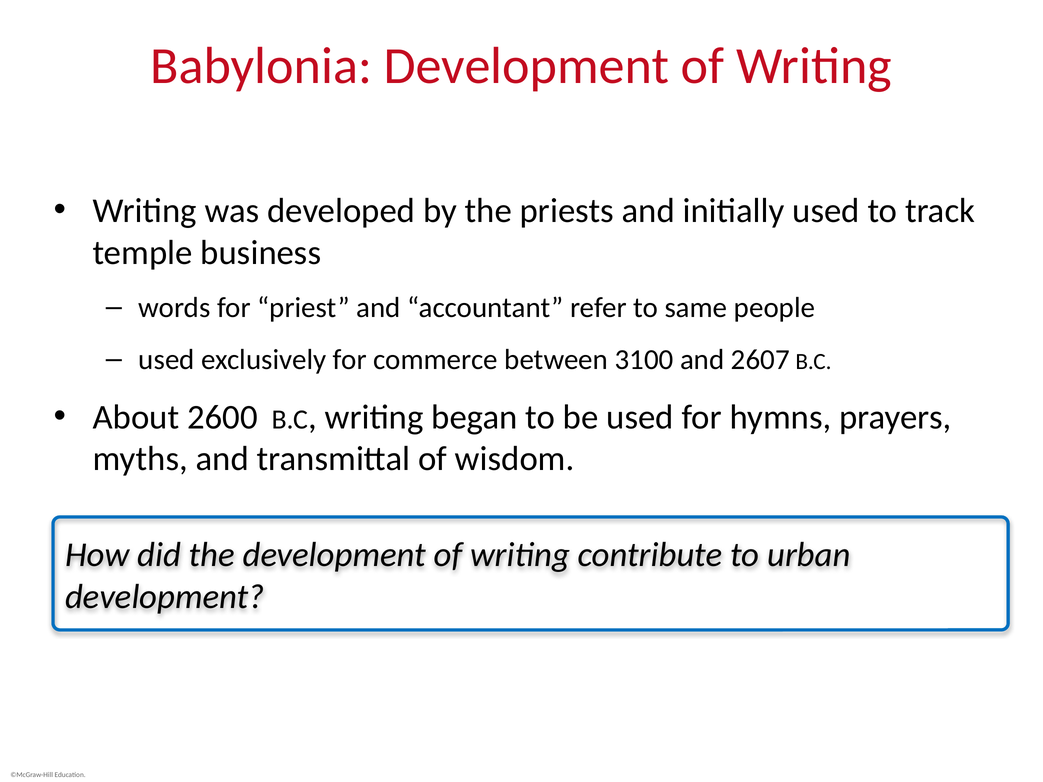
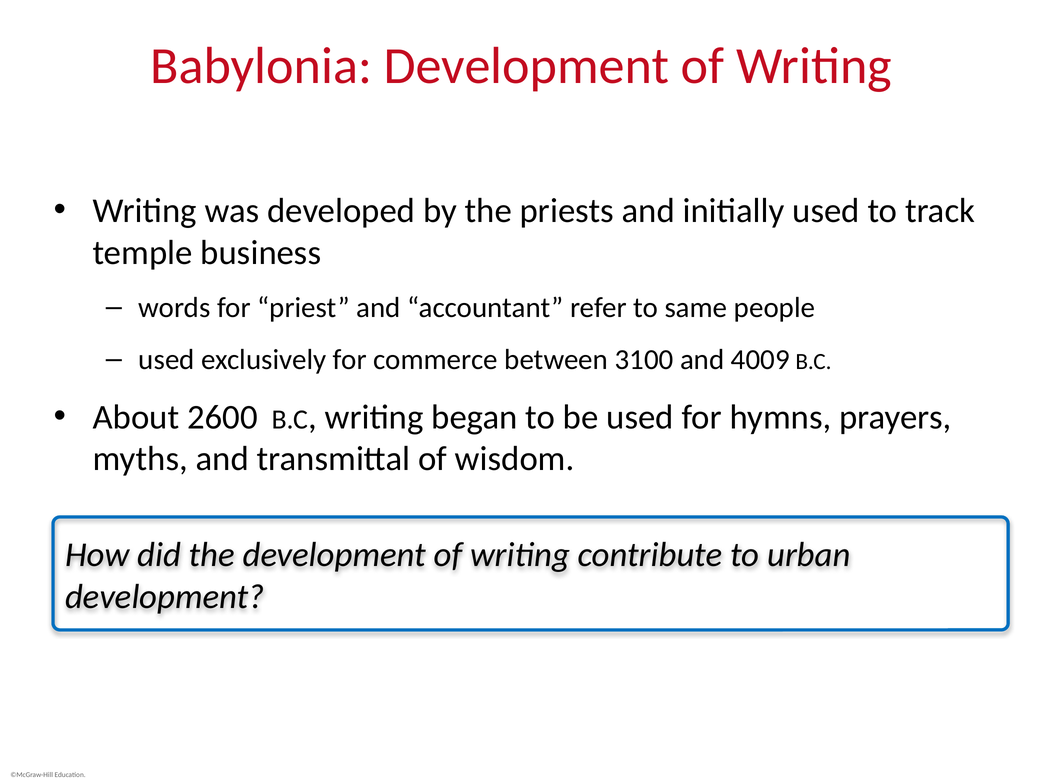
2607: 2607 -> 4009 (760, 360)
